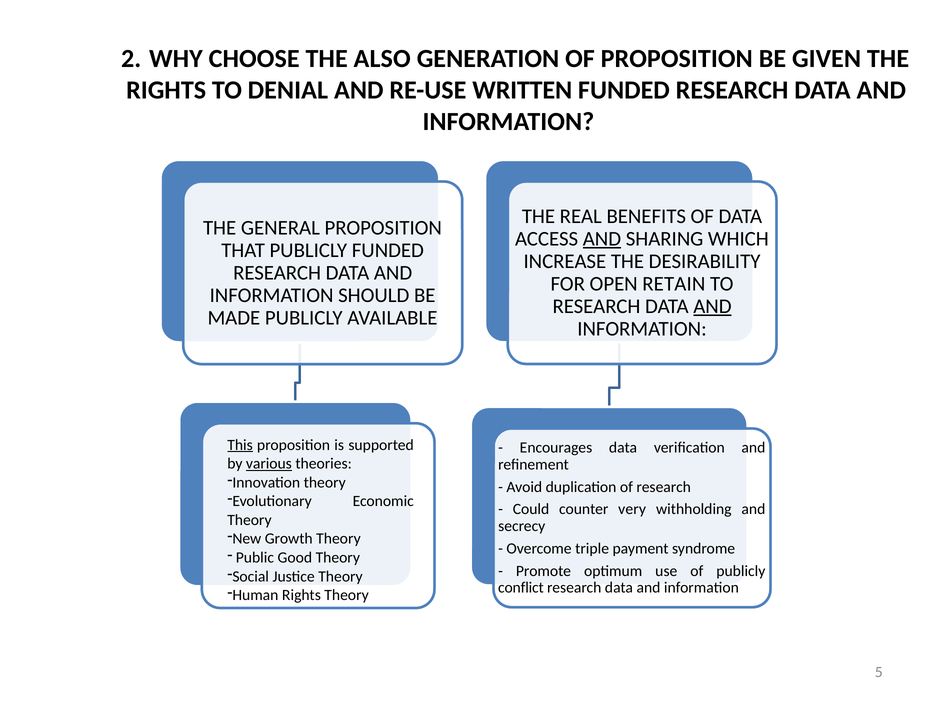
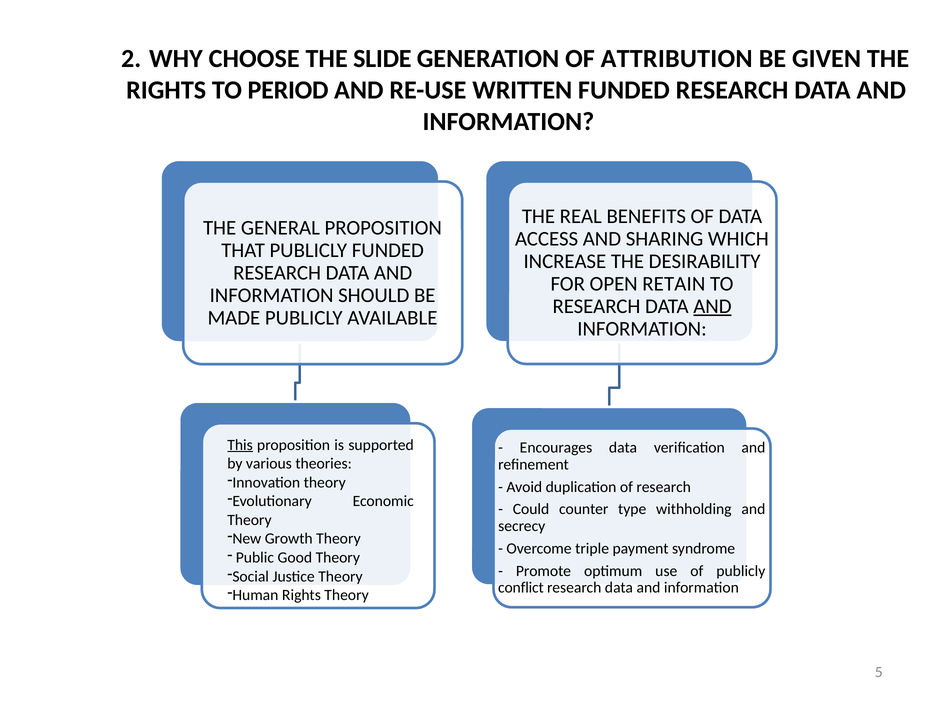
ALSO: ALSO -> SLIDE (382, 59)
OF PROPOSITION: PROPOSITION -> ATTRIBUTION (677, 59)
DENIAL: DENIAL -> PERIOD (288, 90)
AND underline: present -> none (602, 239)
various underline: present -> none (269, 464)
very: very -> type (632, 509)
